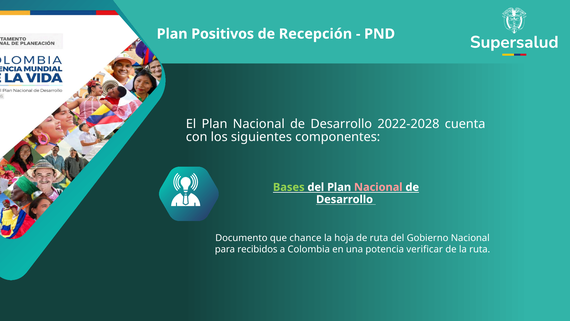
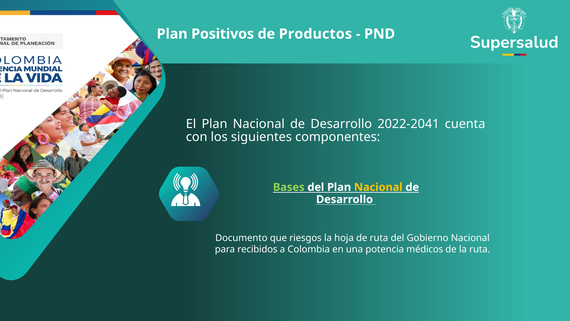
Recepción: Recepción -> Productos (315, 34)
2022-2028: 2022-2028 -> 2022-2041 (408, 124)
Nacional colour: pink -> yellow (378, 187)
chance: chance -> riesgos (306, 238)
verificar: verificar -> médicos (425, 249)
